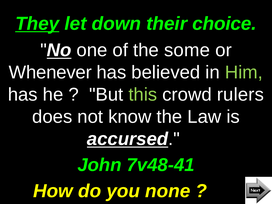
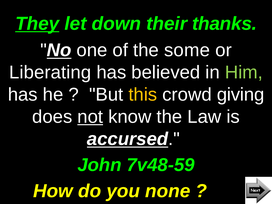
choice: choice -> thanks (224, 24)
Whenever: Whenever -> Liberating (50, 72)
this colour: light green -> yellow (143, 95)
rulers: rulers -> giving (241, 95)
not underline: none -> present (90, 117)
7v48-41: 7v48-41 -> 7v48-59 (161, 165)
